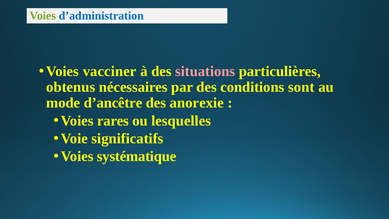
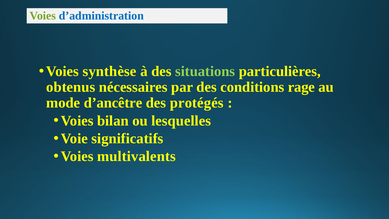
vacciner: vacciner -> synthèse (110, 71)
situations colour: pink -> light green (205, 71)
sont: sont -> rage (301, 87)
anorexie: anorexie -> protégés (197, 103)
rares: rares -> bilan (113, 121)
systématique: systématique -> multivalents (136, 156)
